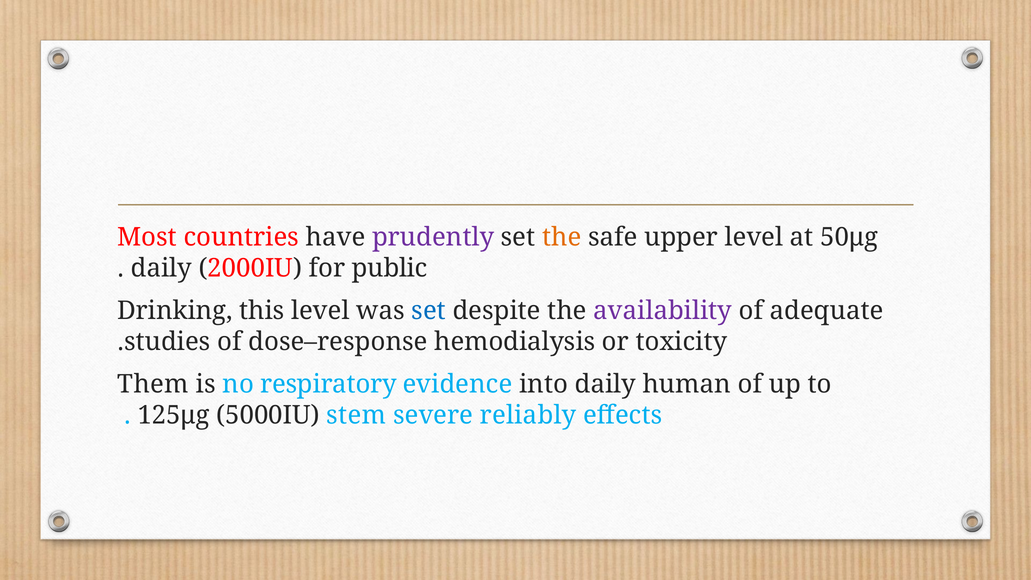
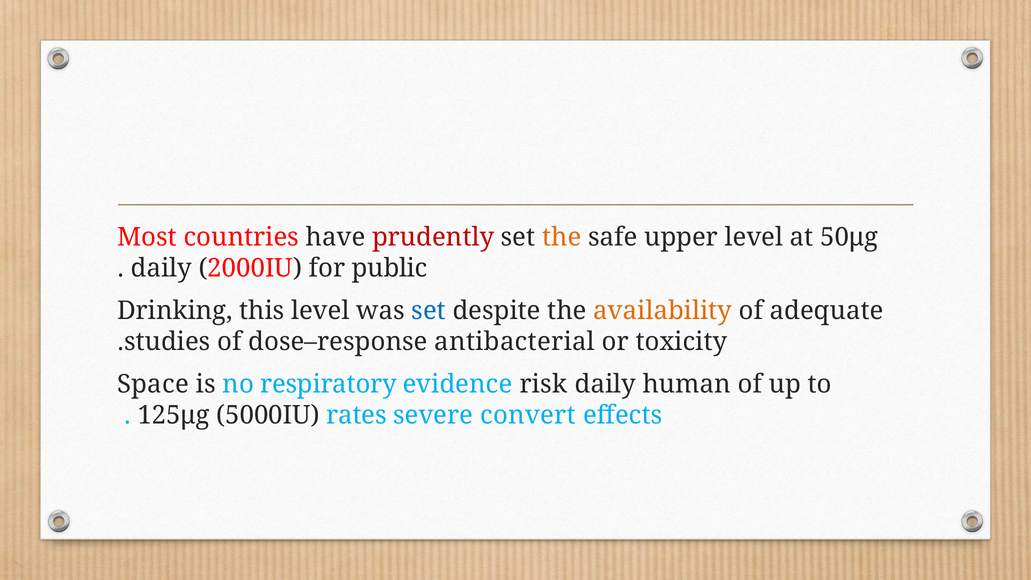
prudently colour: purple -> red (433, 237)
availability colour: purple -> orange (663, 311)
hemodialysis: hemodialysis -> antibacterial (515, 342)
Them: Them -> Space (153, 384)
into: into -> risk (543, 384)
stem: stem -> rates (357, 415)
reliably: reliably -> convert (528, 415)
